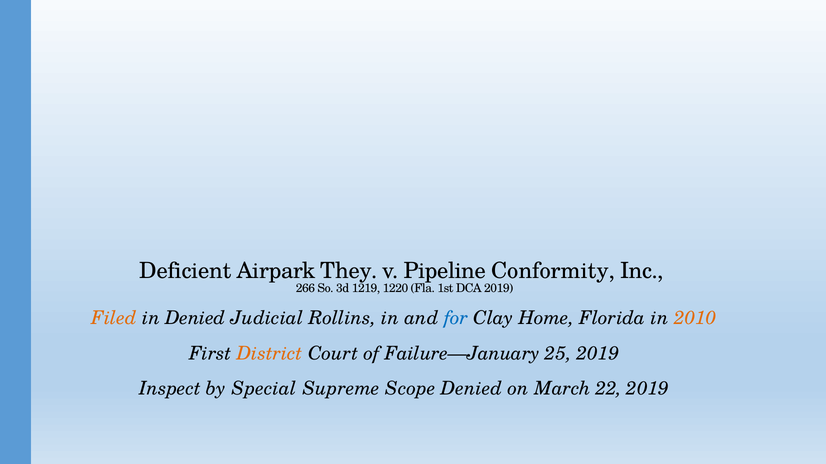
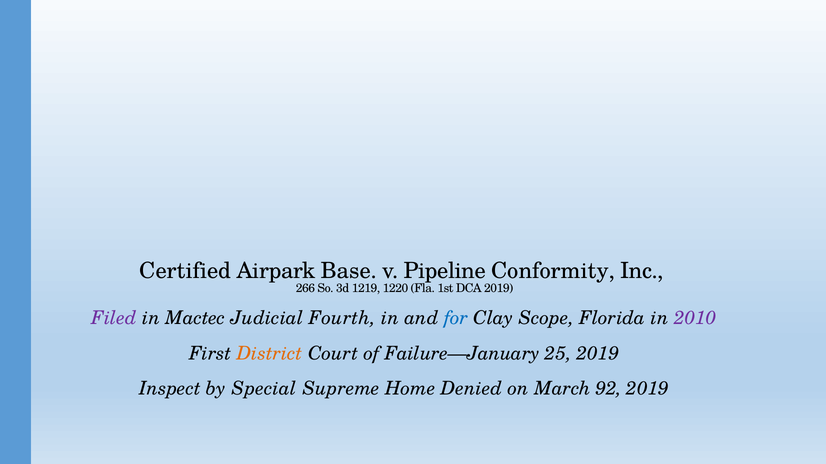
Deficient: Deficient -> Certified (185, 271)
They: They -> Base (349, 271)
Filed colour: orange -> purple (114, 318)
in Denied: Denied -> Mactec (195, 318)
Rollins: Rollins -> Fourth (342, 318)
Home: Home -> Scope (546, 318)
2010 colour: orange -> purple (695, 318)
Scope: Scope -> Home (410, 389)
22: 22 -> 92 (609, 389)
